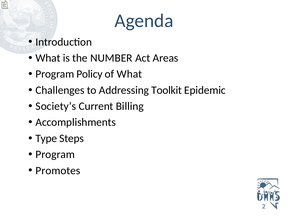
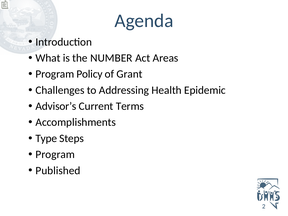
of What: What -> Grant (129, 74)
Toolkit: Toolkit -> Health (167, 90)
Society’s: Society’s -> Advisor’s (56, 106)
Billing: Billing -> Terms (130, 106)
Promotes: Promotes -> Published (58, 171)
